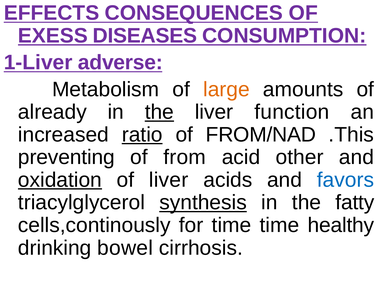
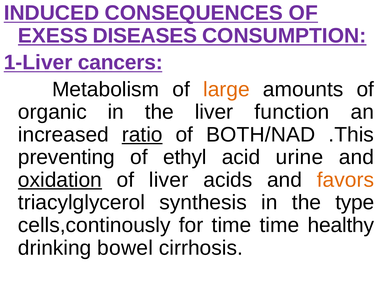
EFFECTS: EFFECTS -> INDUCED (52, 13)
adverse: adverse -> cancers (120, 63)
already: already -> organic (52, 112)
the underline: present -> none (159, 112)
FROM/NAD: FROM/NAD -> BOTH/NAD (261, 135)
from: from -> ethyl (185, 158)
other: other -> urine (300, 158)
favors colour: blue -> orange (345, 180)
synthesis underline: present -> none (203, 203)
fatty: fatty -> type (355, 203)
